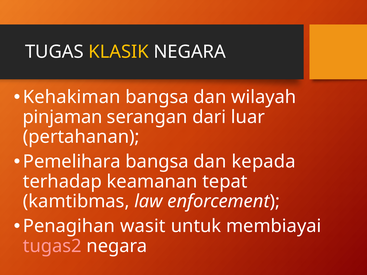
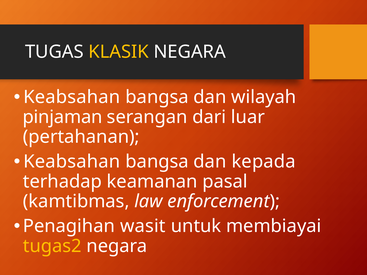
Kehakiman: Kehakiman -> Keabsahan (72, 97)
Pemelihara: Pemelihara -> Keabsahan (72, 162)
tepat: tepat -> pasal (225, 182)
tugas2 colour: pink -> yellow (52, 246)
